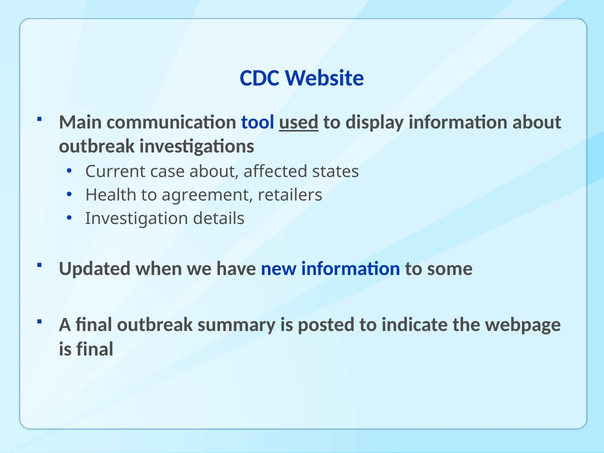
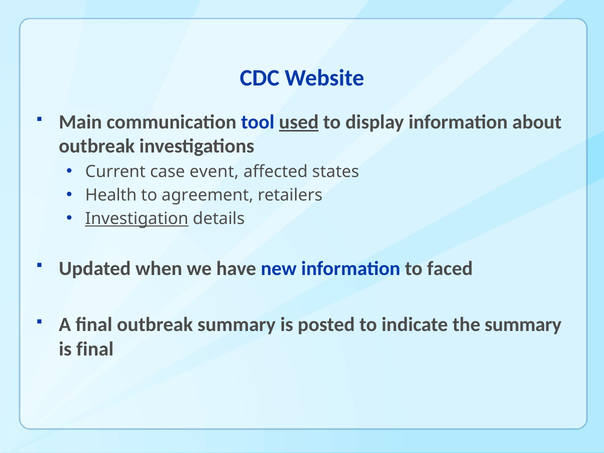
case about: about -> event (214, 172)
Investigation underline: none -> present (137, 219)
some: some -> faced (450, 268)
the webpage: webpage -> summary (523, 325)
